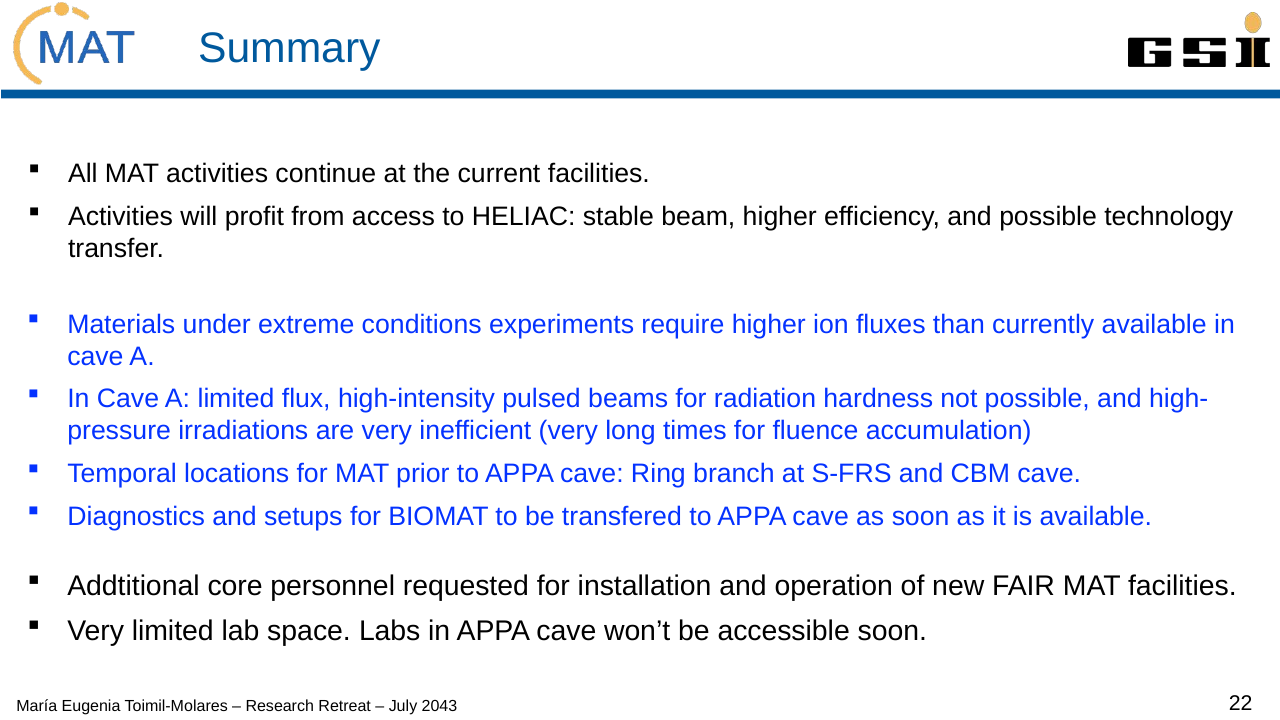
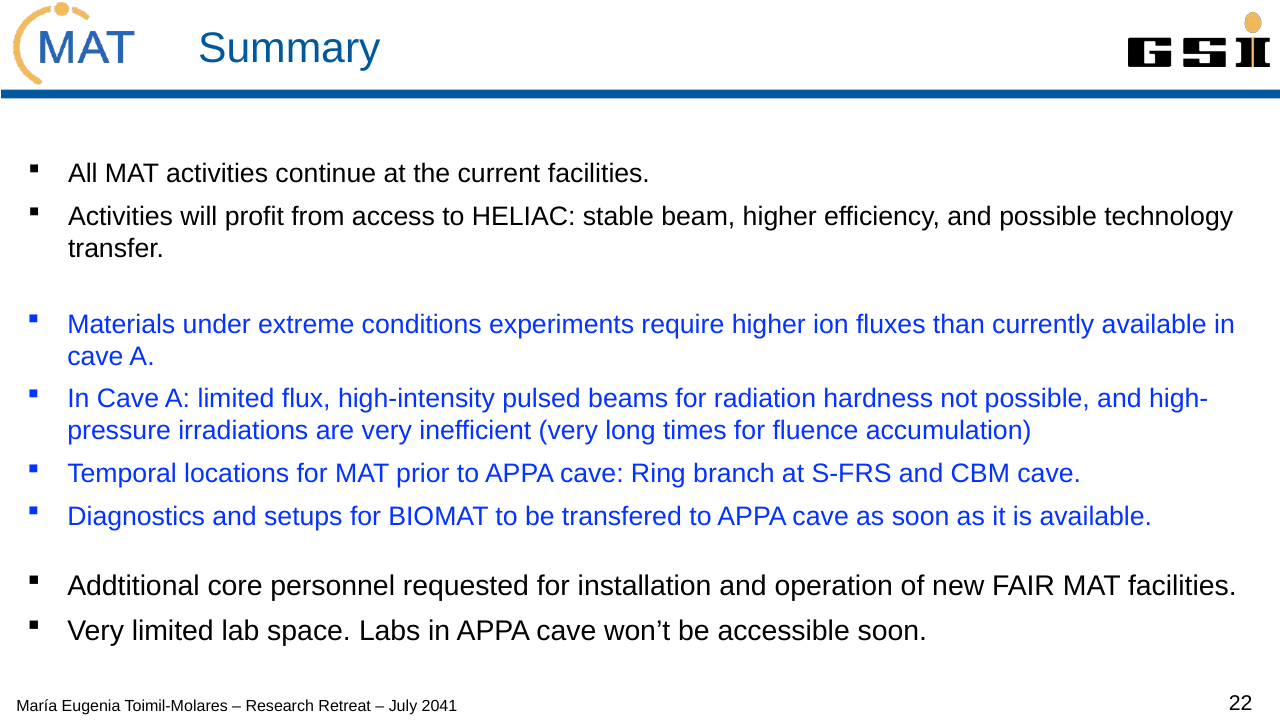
2043: 2043 -> 2041 (439, 706)
